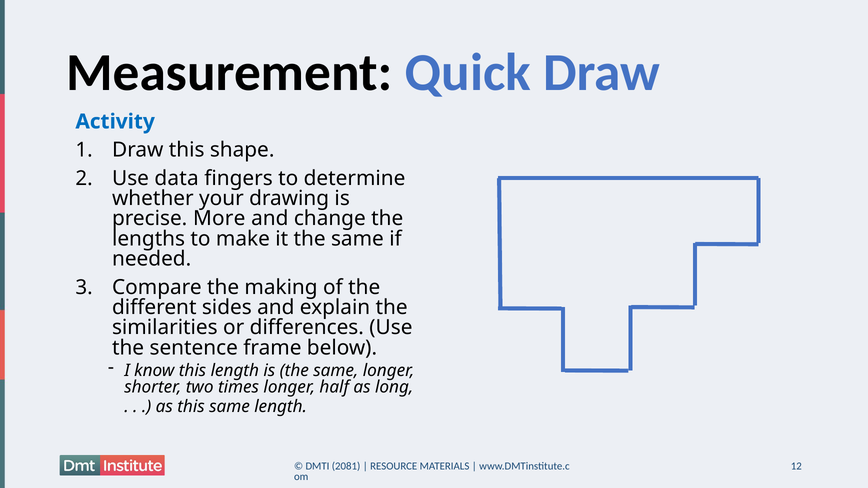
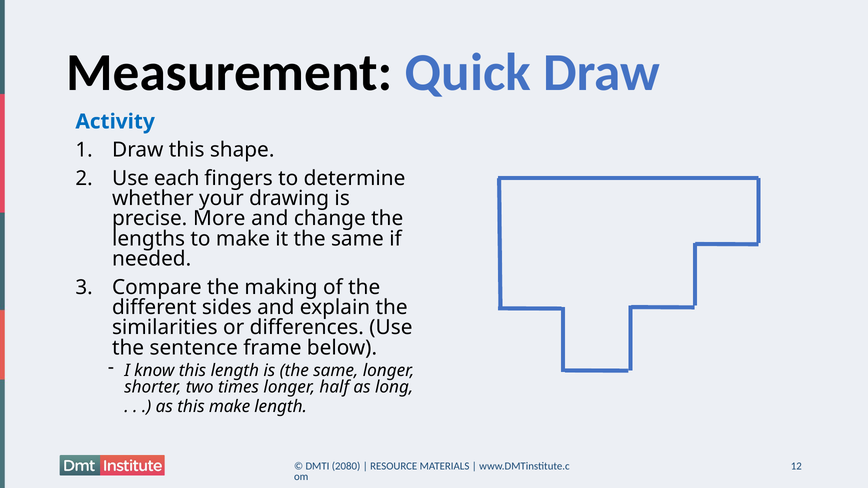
data: data -> each (177, 178)
this same: same -> make (230, 407)
2081: 2081 -> 2080 (346, 466)
